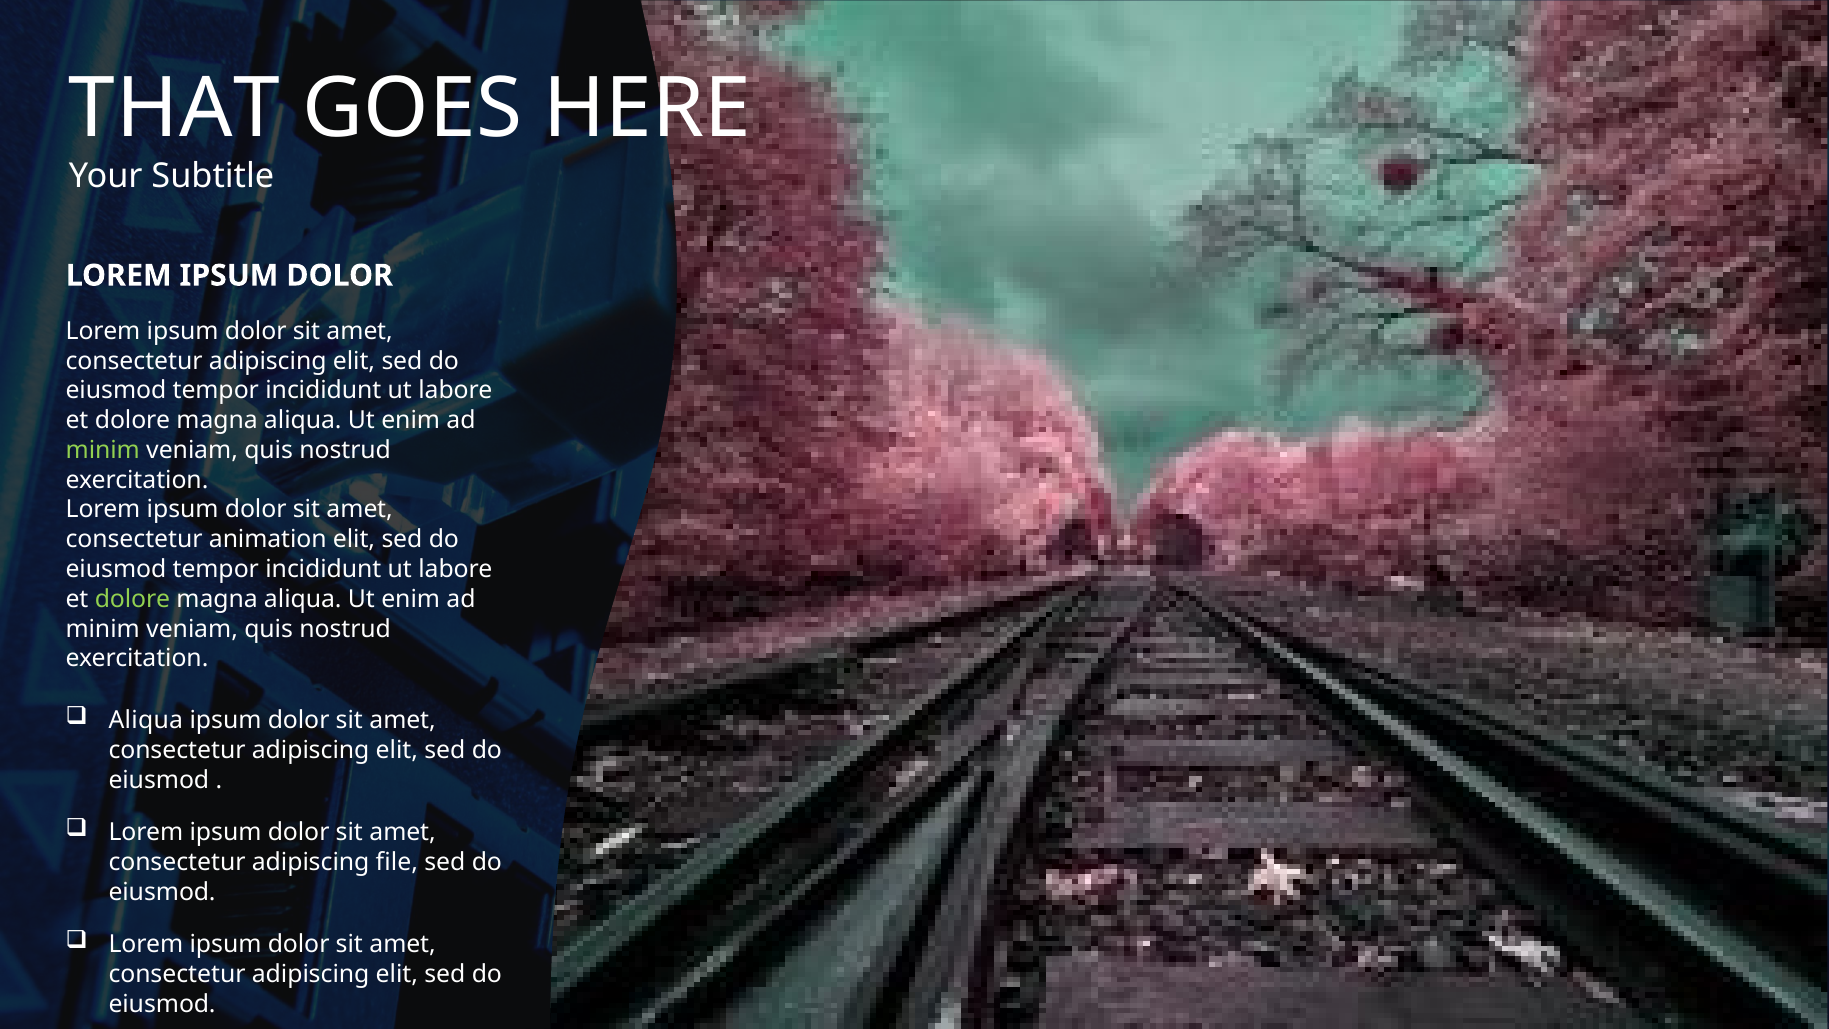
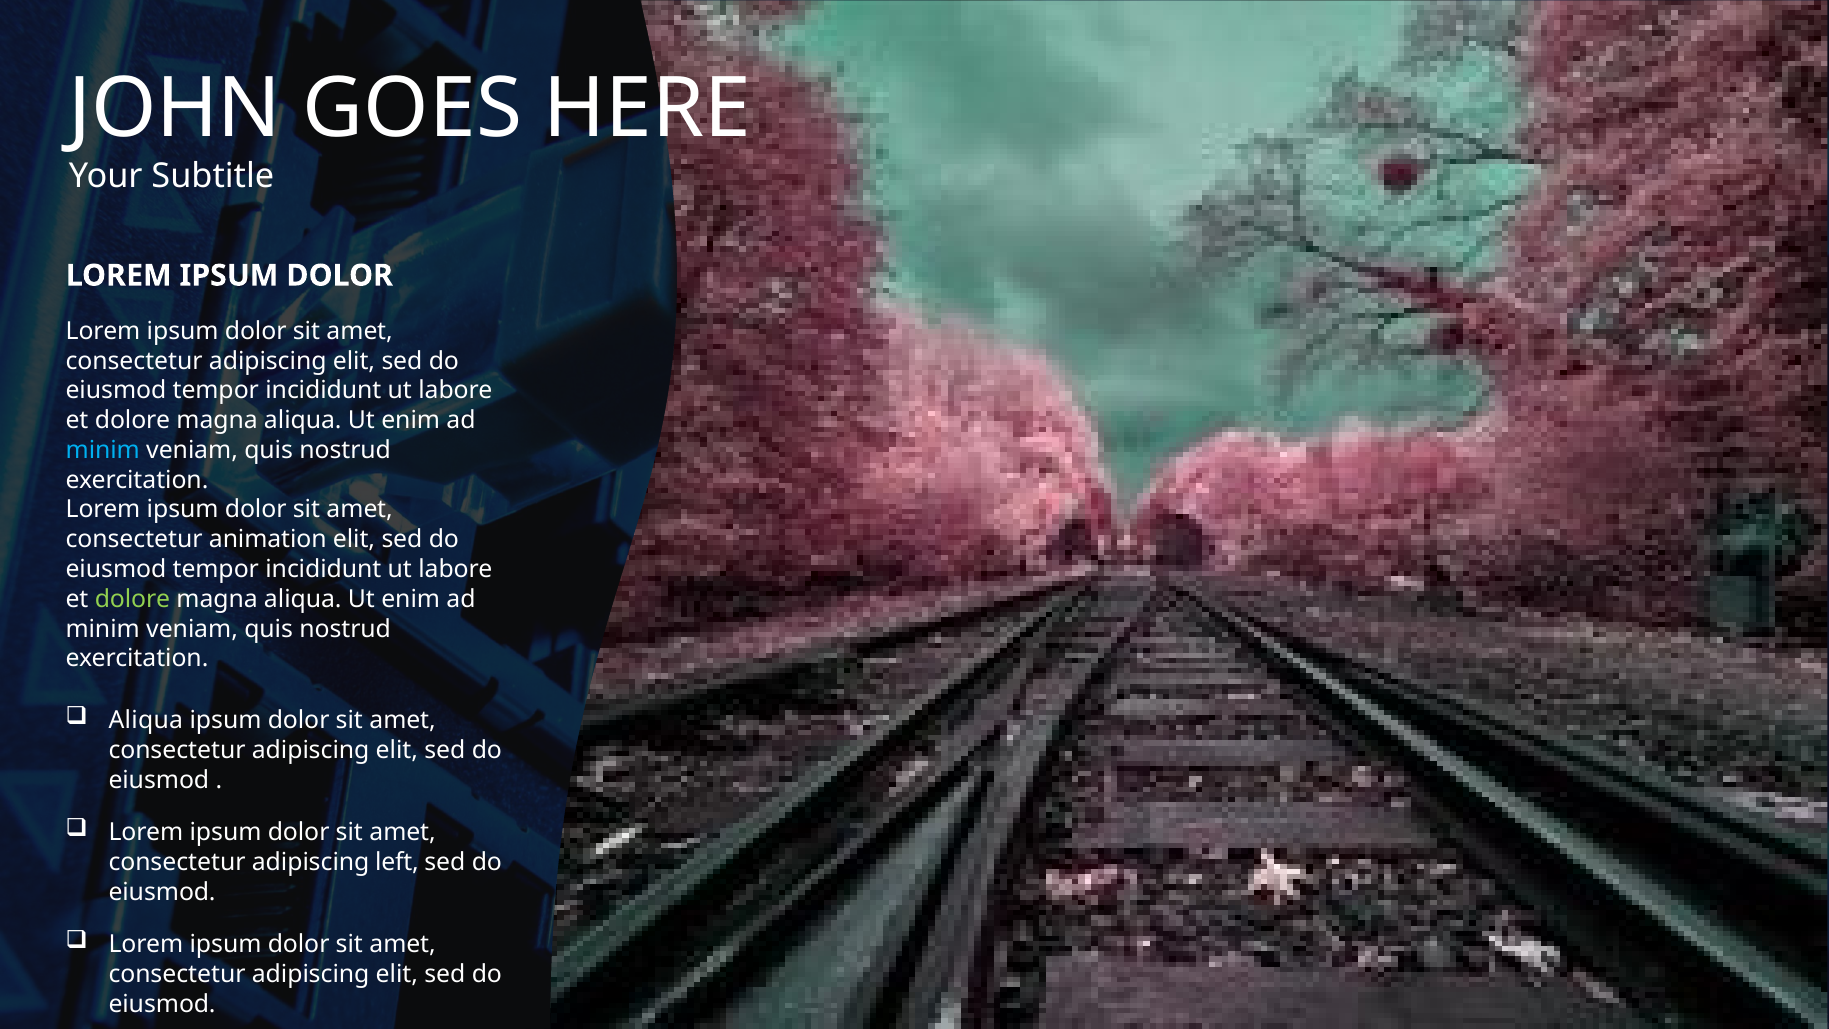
THAT: THAT -> JOHN (175, 109)
minim colour: light green -> light blue (103, 450)
file: file -> left (397, 862)
